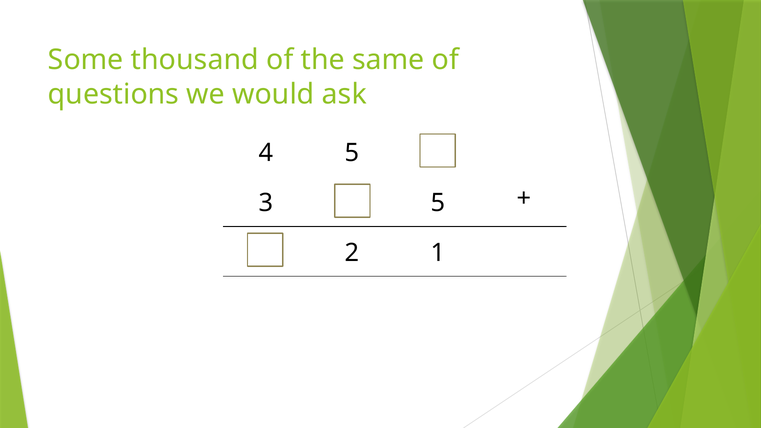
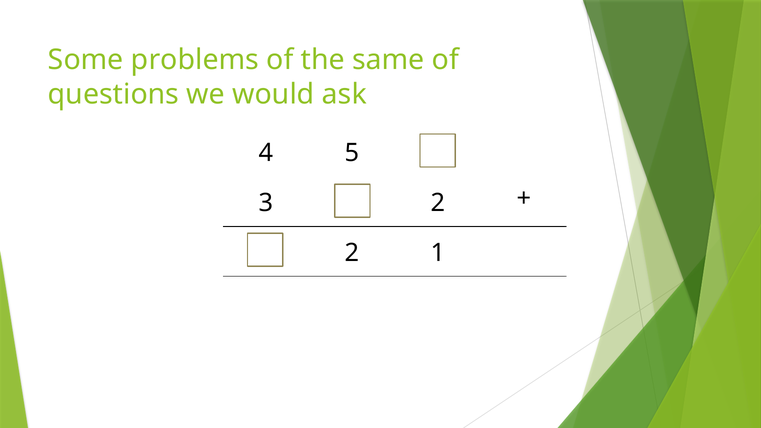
thousand: thousand -> problems (195, 60)
5: 5 -> 2 (438, 203)
